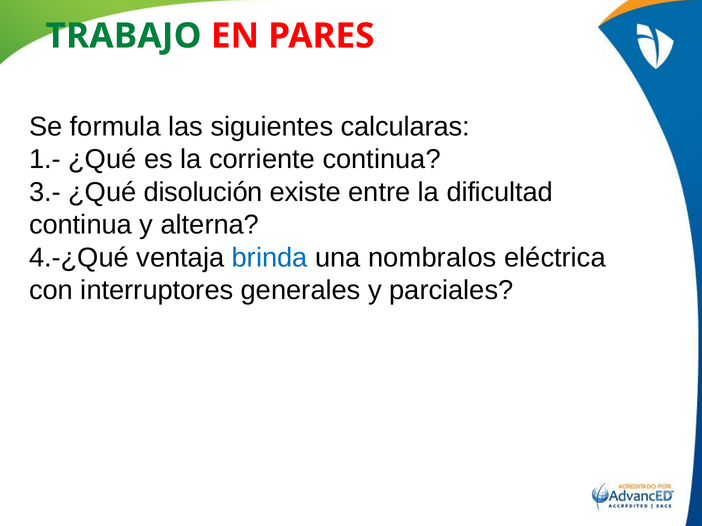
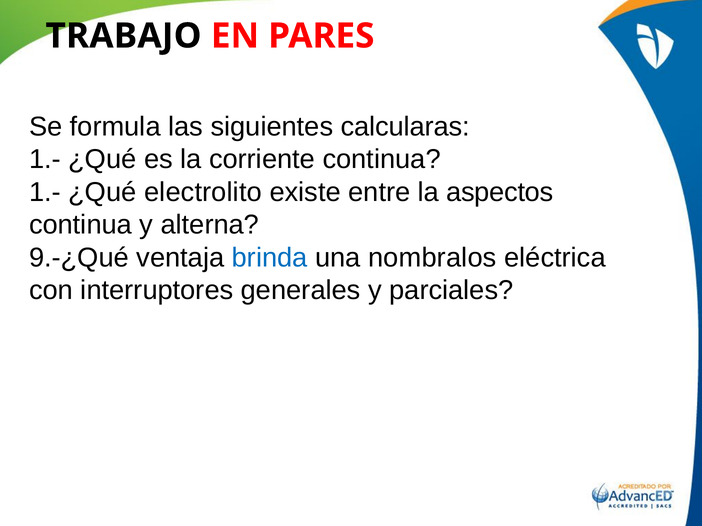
TRABAJO colour: green -> black (124, 36)
3.-: 3.- -> 1.- (45, 192)
disolución: disolución -> electrolito (203, 192)
dificultad: dificultad -> aspectos (500, 192)
4.-¿Qué: 4.-¿Qué -> 9.-¿Qué (79, 258)
